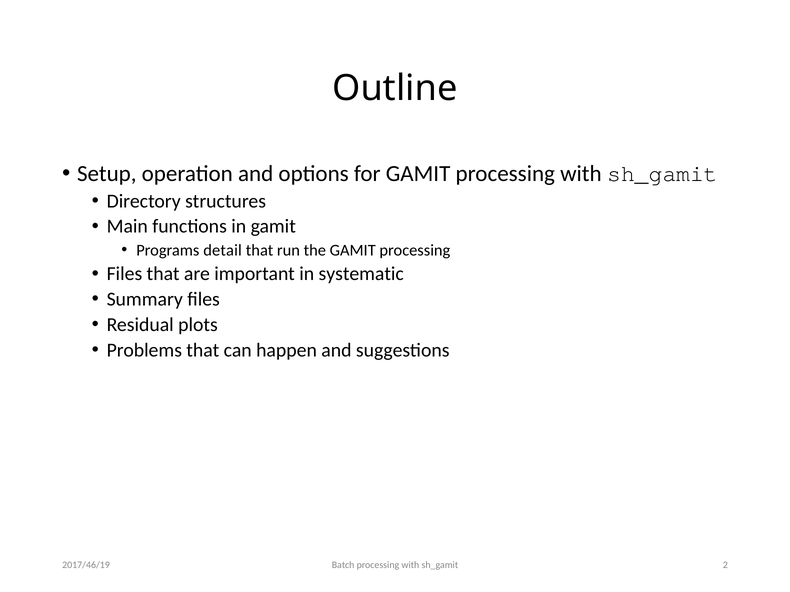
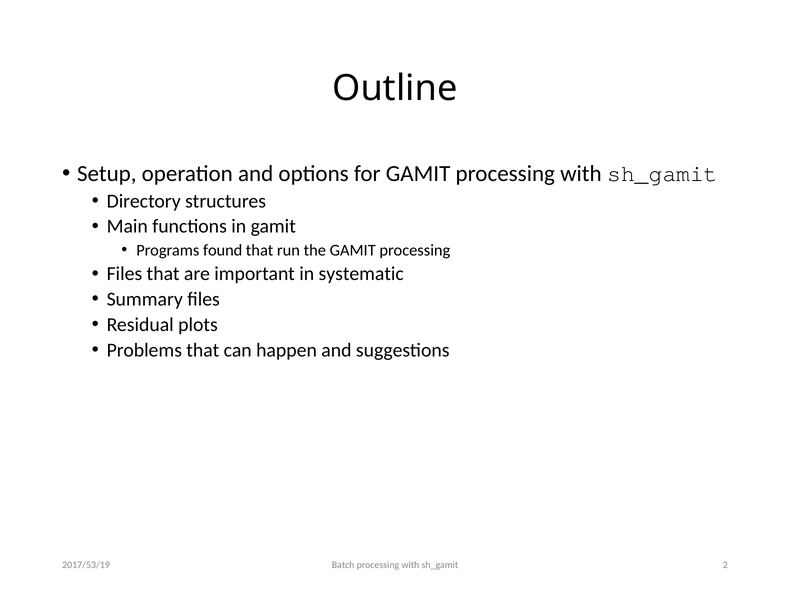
detail: detail -> found (223, 250)
2017/46/19: 2017/46/19 -> 2017/53/19 (86, 566)
